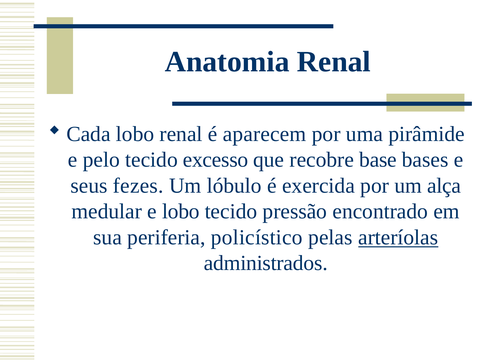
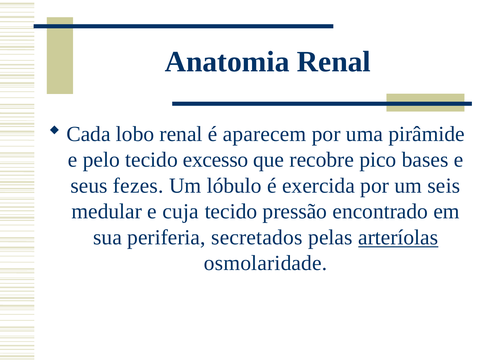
base: base -> pico (378, 160)
alça: alça -> seis (444, 186)
e lobo: lobo -> cuja (181, 212)
policístico: policístico -> secretados (257, 237)
administrados: administrados -> osmolaridade (266, 263)
